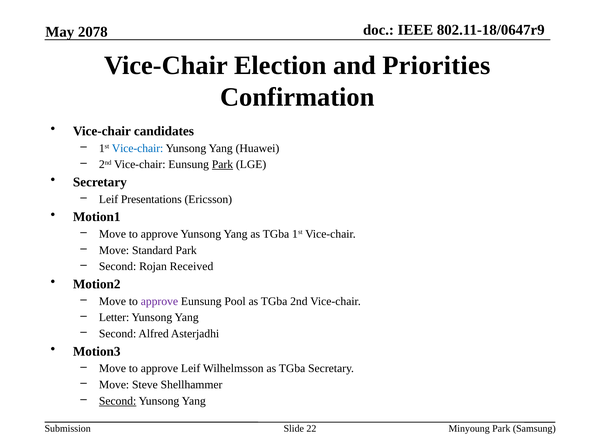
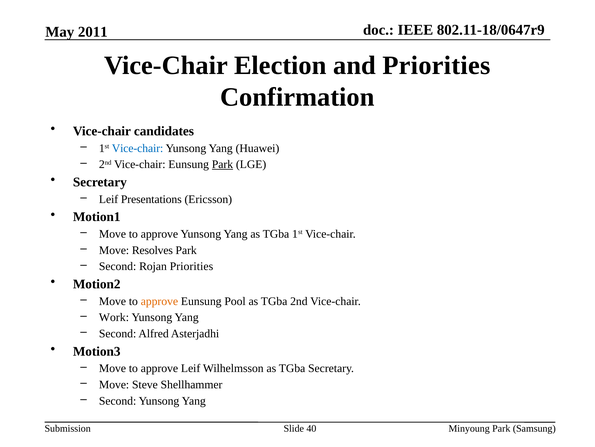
2078: 2078 -> 2011 (93, 32)
Standard: Standard -> Resolves (152, 250)
Rojan Received: Received -> Priorities (191, 266)
approve colour: purple -> orange (159, 301)
Letter: Letter -> Work (114, 317)
Second underline: present -> none (118, 400)
22: 22 -> 40 (311, 428)
